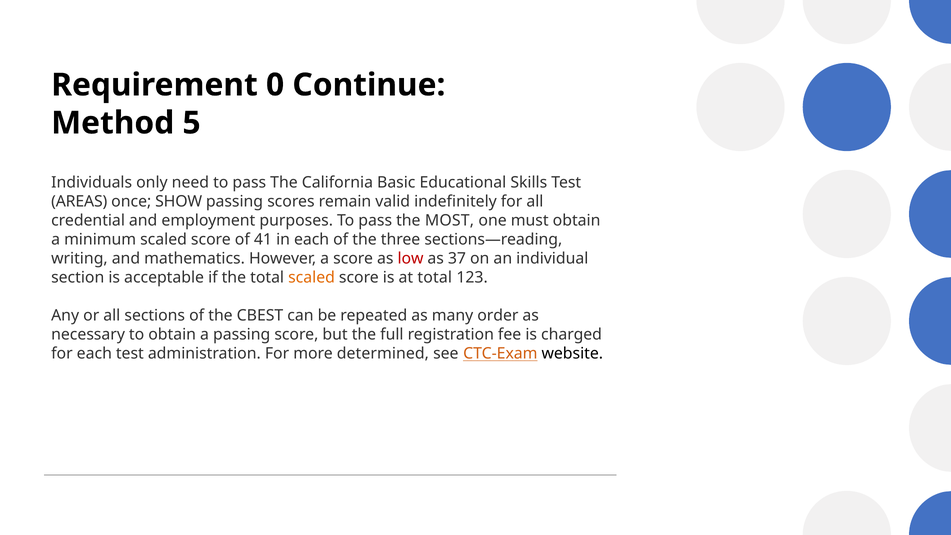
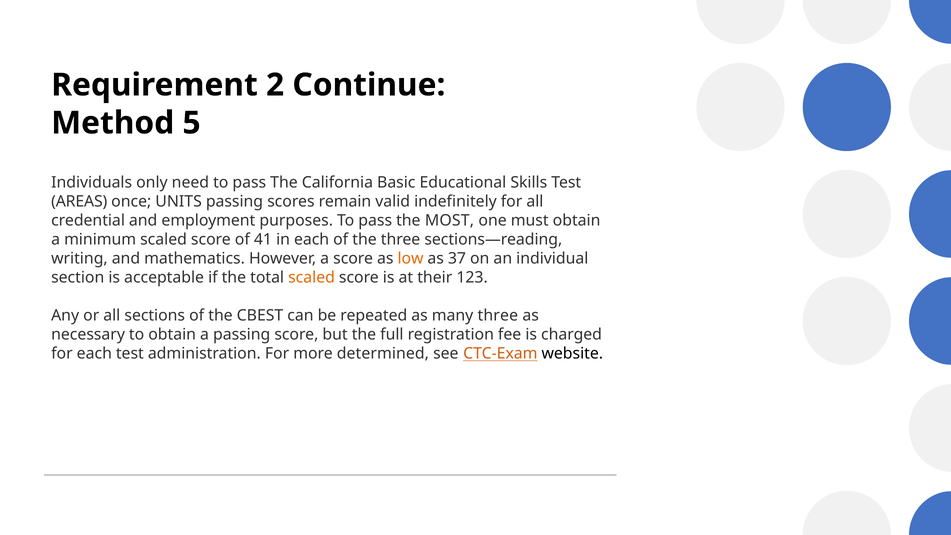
0: 0 -> 2 (275, 85)
SHOW: SHOW -> UNITS (179, 202)
low colour: red -> orange (411, 259)
at total: total -> their (435, 278)
many order: order -> three (498, 316)
